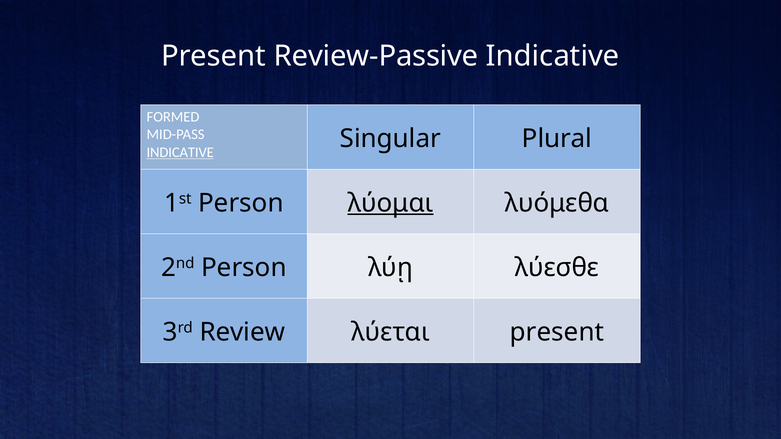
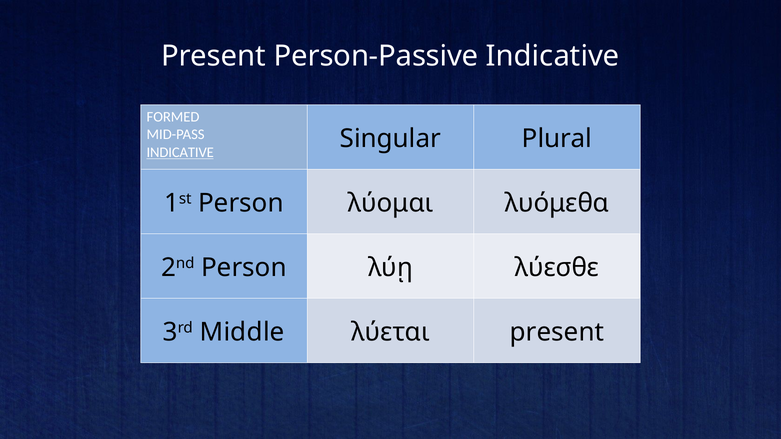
Review-Passive: Review-Passive -> Person-Passive (376, 56)
λύομαι underline: present -> none (390, 203)
Review: Review -> Middle (242, 332)
